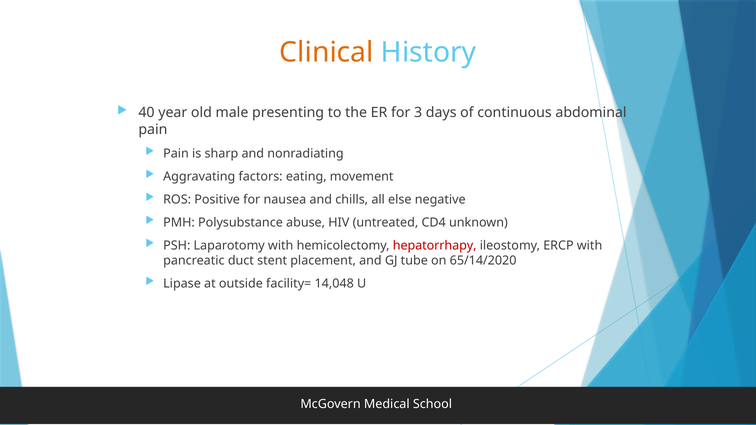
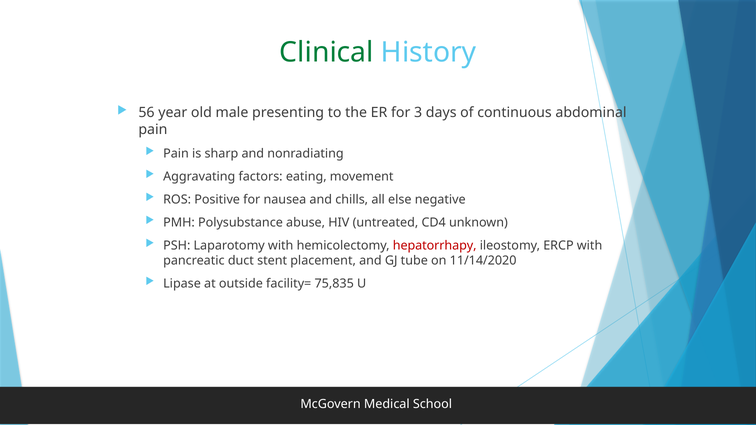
Clinical colour: orange -> green (327, 53)
40: 40 -> 56 (147, 113)
65/14/2020: 65/14/2020 -> 11/14/2020 (483, 261)
14,048: 14,048 -> 75,835 (334, 284)
